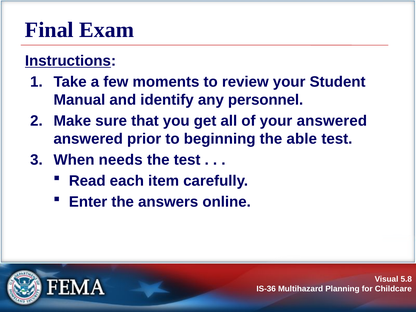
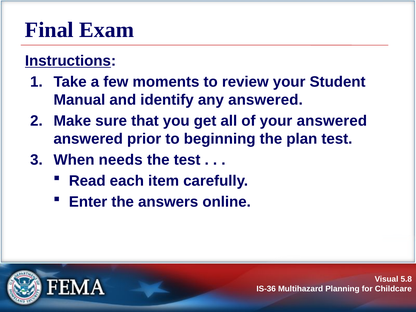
any personnel: personnel -> answered (265, 100)
able: able -> plan (302, 139)
